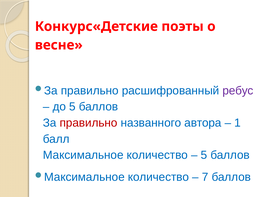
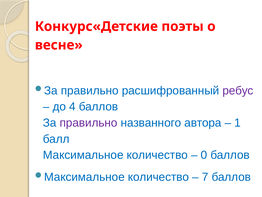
до 5: 5 -> 4 (72, 106)
правильно colour: red -> purple (89, 123)
5: 5 -> 0 (204, 155)
